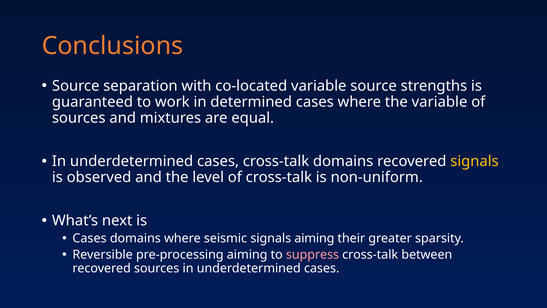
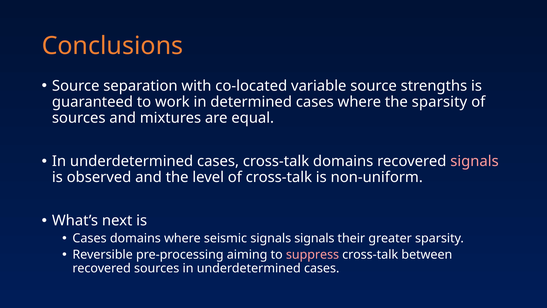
the variable: variable -> sparsity (439, 102)
signals colour: yellow -> pink (474, 161)
signals aiming: aiming -> signals (314, 238)
